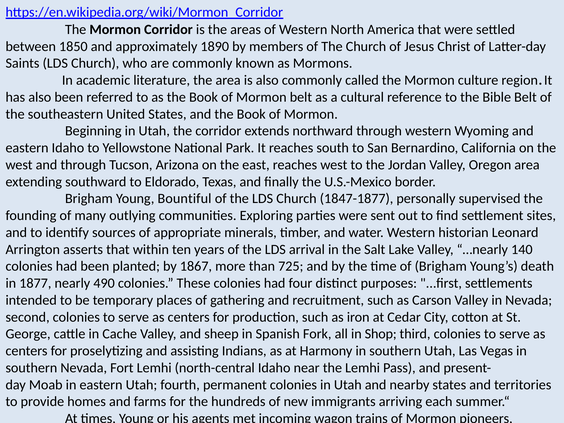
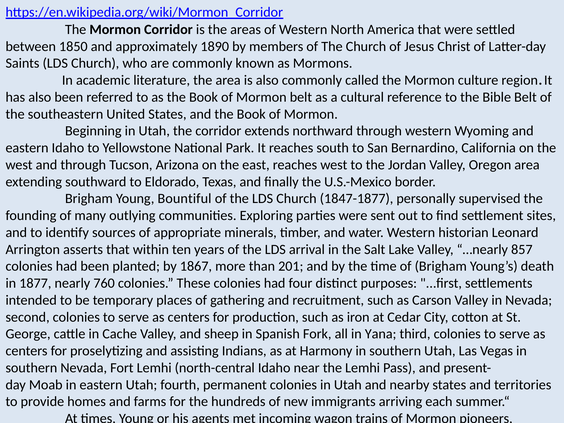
140: 140 -> 857 (522, 249)
725: 725 -> 201 (291, 266)
490: 490 -> 760 (104, 283)
Shop: Shop -> Yana (381, 334)
